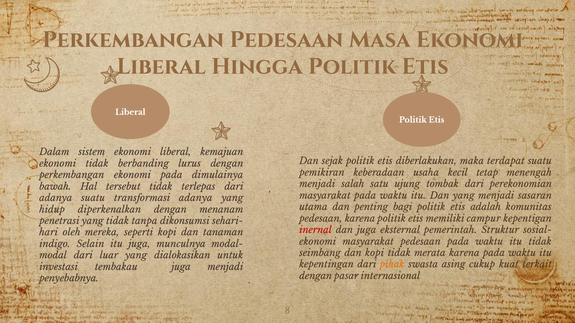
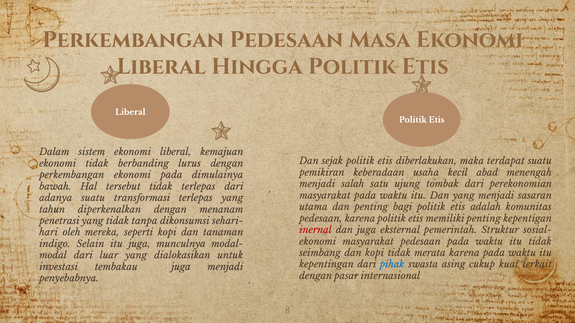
tetap: tetap -> abad (487, 173)
transformasi adanya: adanya -> terlepas (196, 198)
hidup: hidup -> tahun (52, 210)
memiliki campur: campur -> penting (484, 219)
pihak colour: orange -> blue (392, 265)
